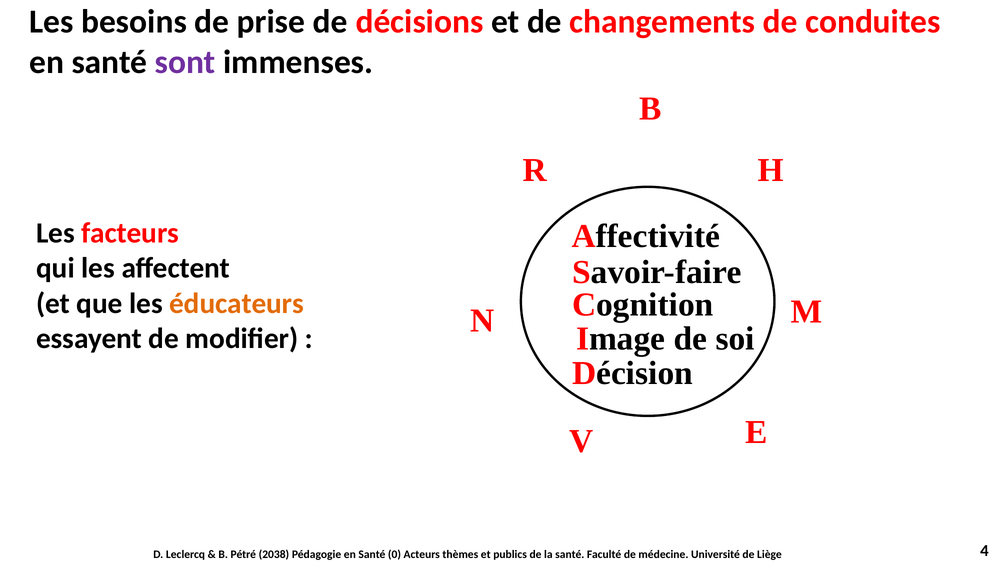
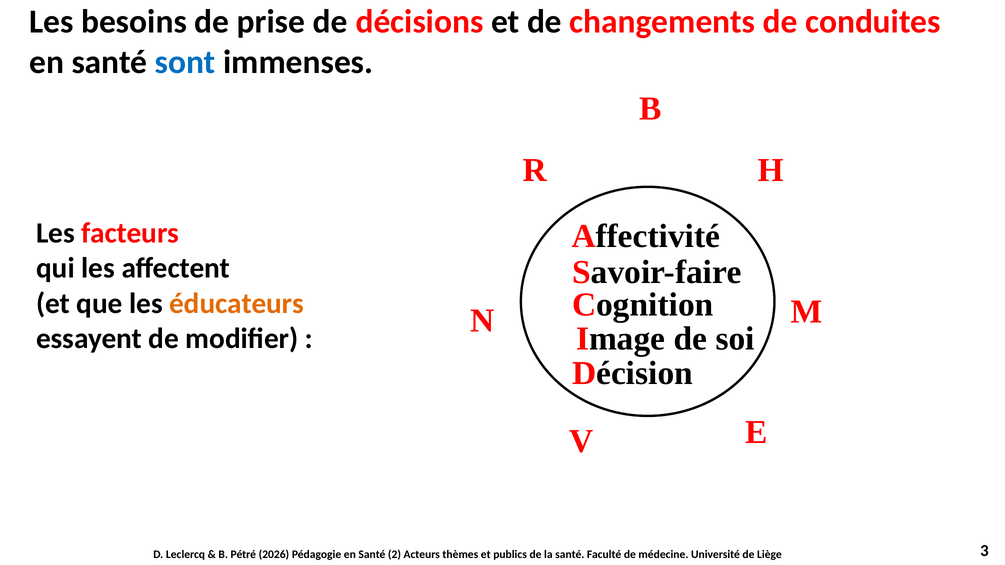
sont colour: purple -> blue (185, 62)
2038: 2038 -> 2026 (274, 555)
0: 0 -> 2 (394, 555)
4: 4 -> 3 (984, 551)
